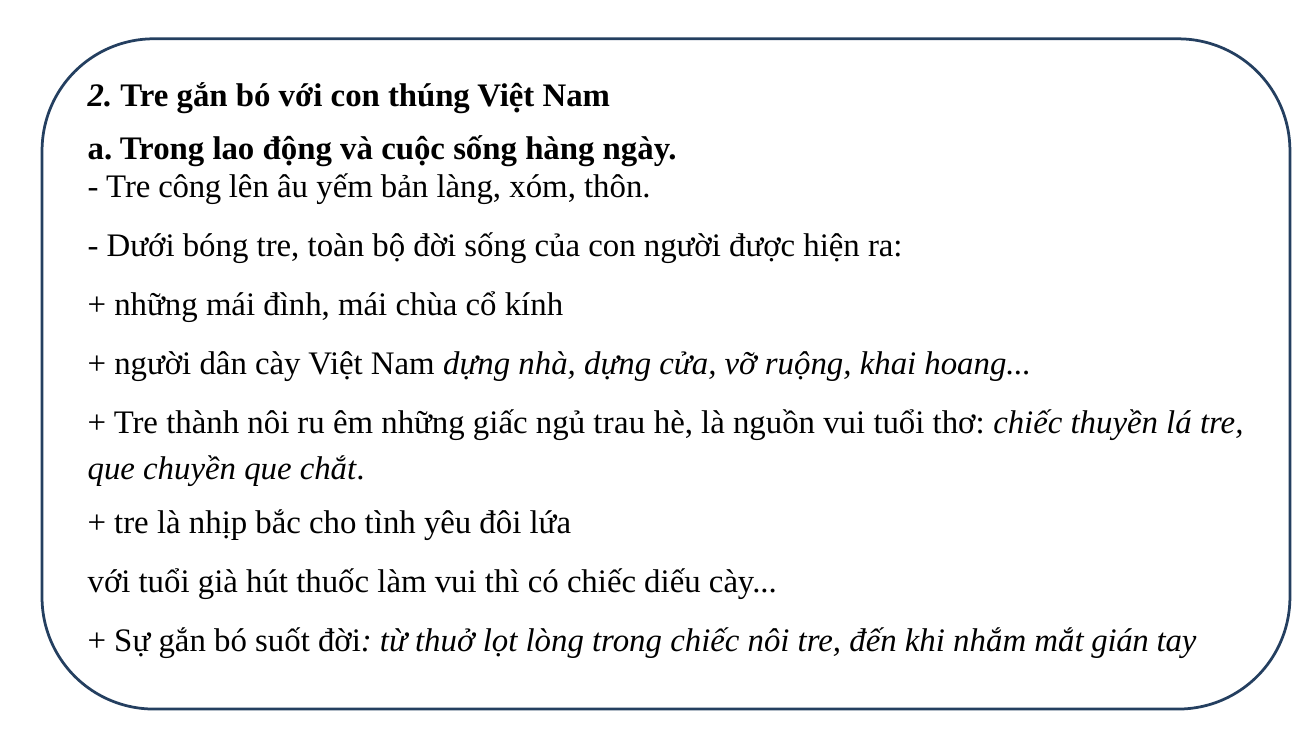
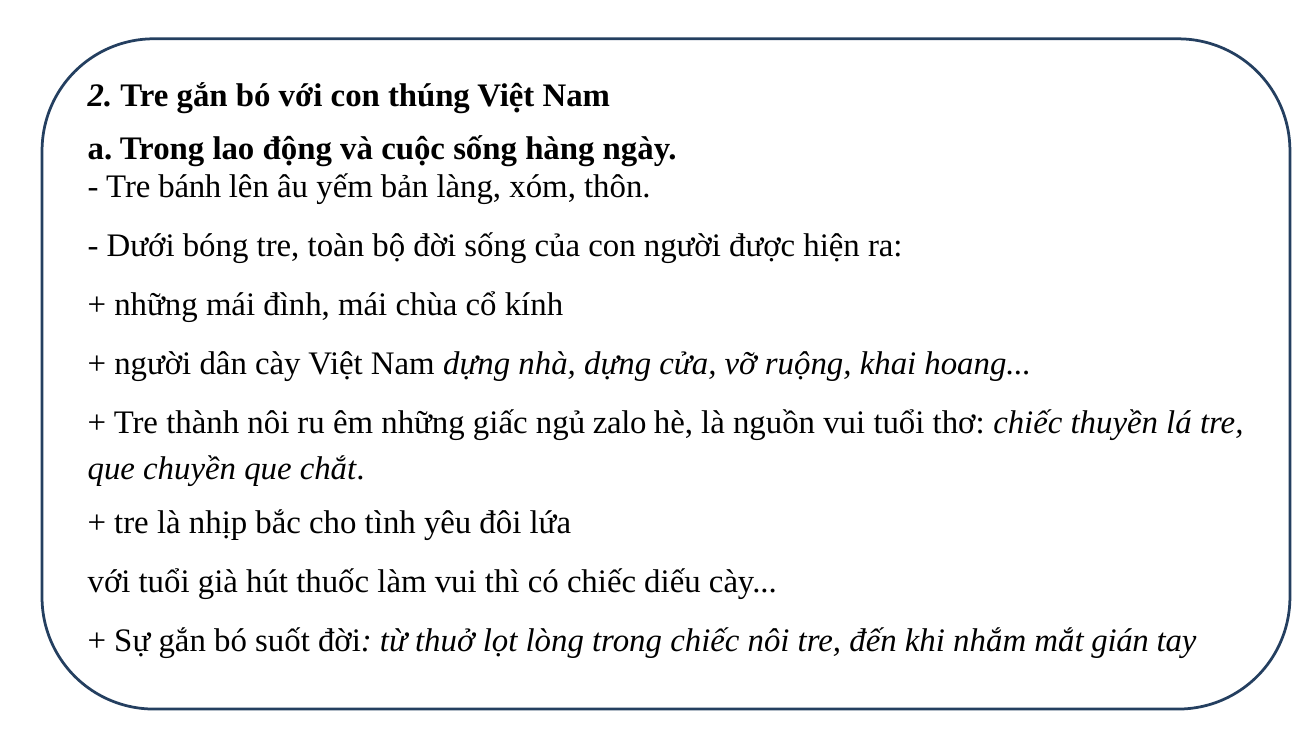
công: công -> bánh (190, 187)
trau: trau -> zalo (620, 423)
